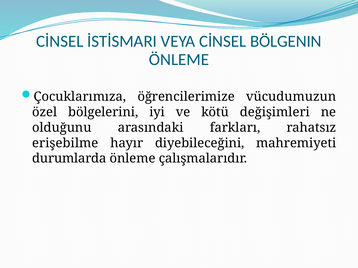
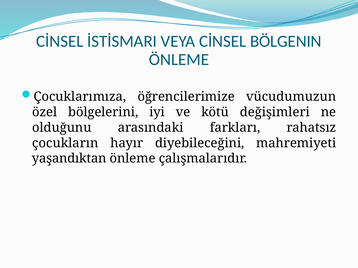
erişebilme: erişebilme -> çocukların (65, 143)
durumlarda: durumlarda -> yaşandıktan (69, 159)
